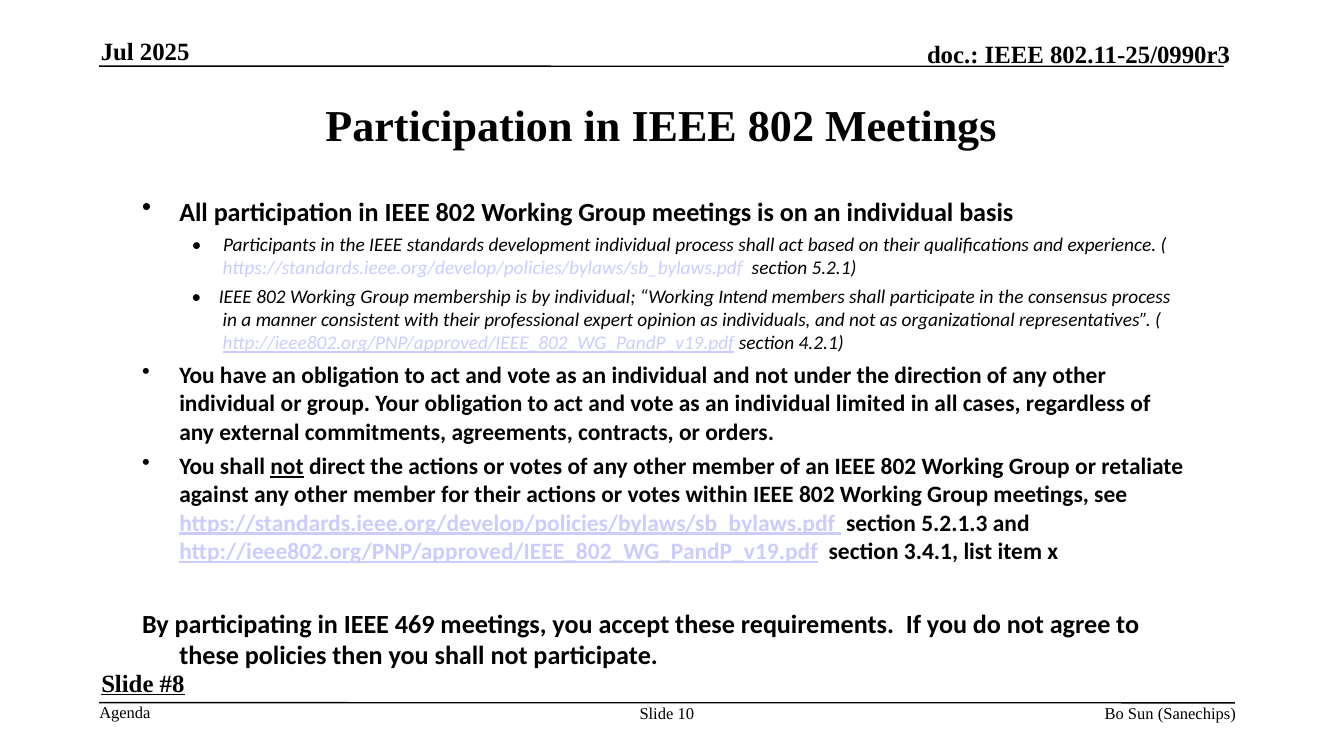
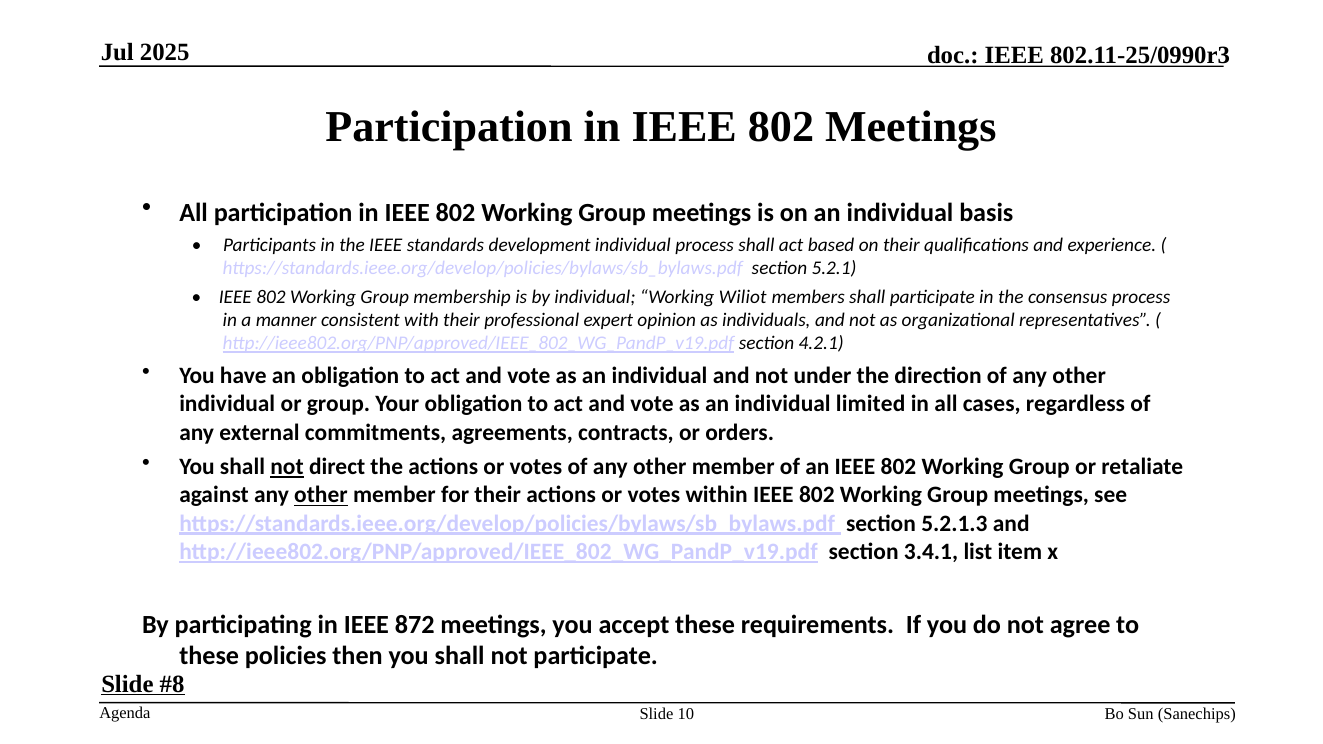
Intend: Intend -> Wiliot (743, 297)
other underline: none -> present (321, 495)
469: 469 -> 872 (415, 625)
